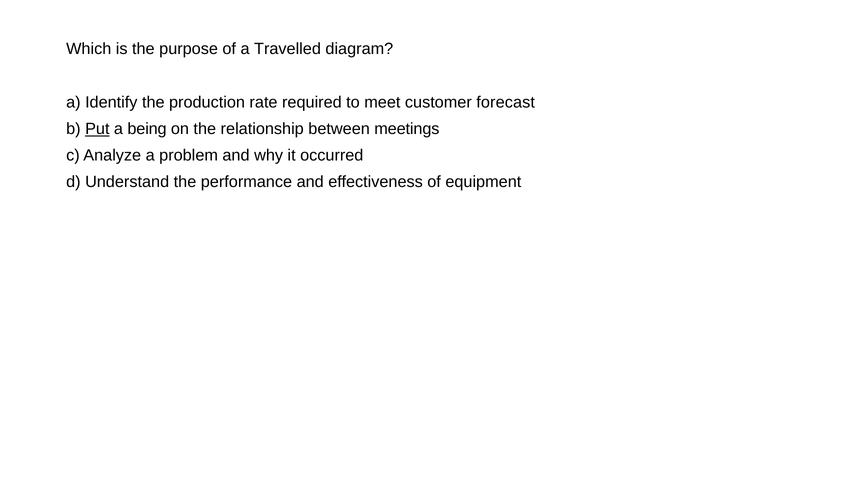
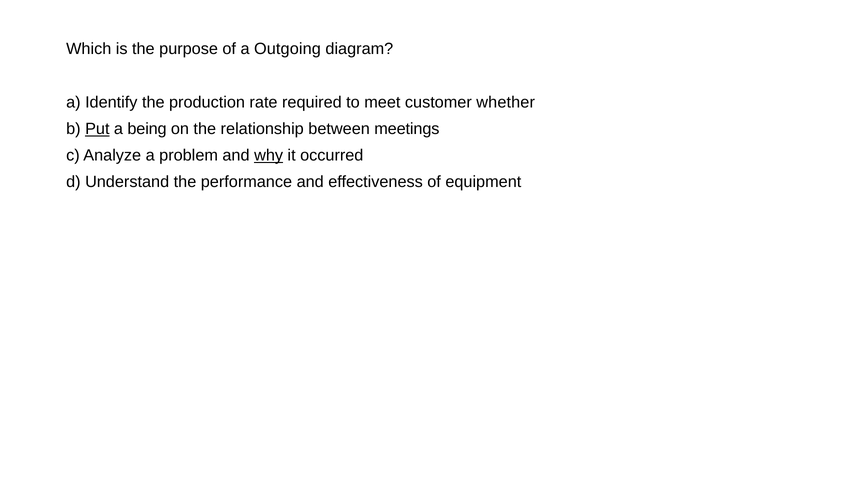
Travelled: Travelled -> Outgoing (287, 49)
forecast: forecast -> whether (506, 102)
why underline: none -> present (269, 155)
